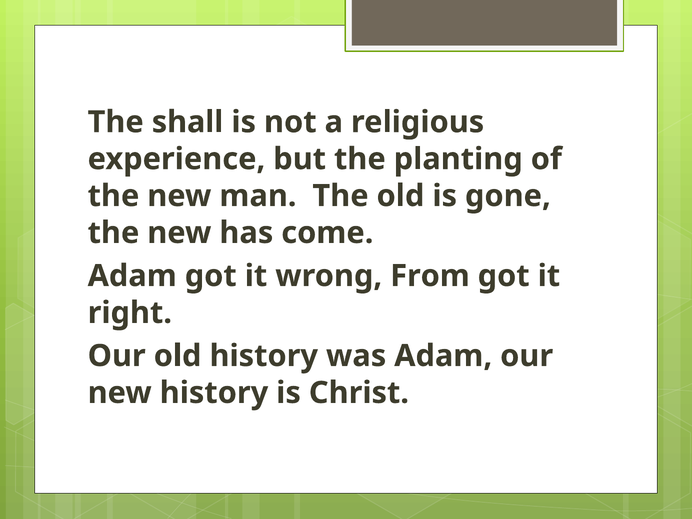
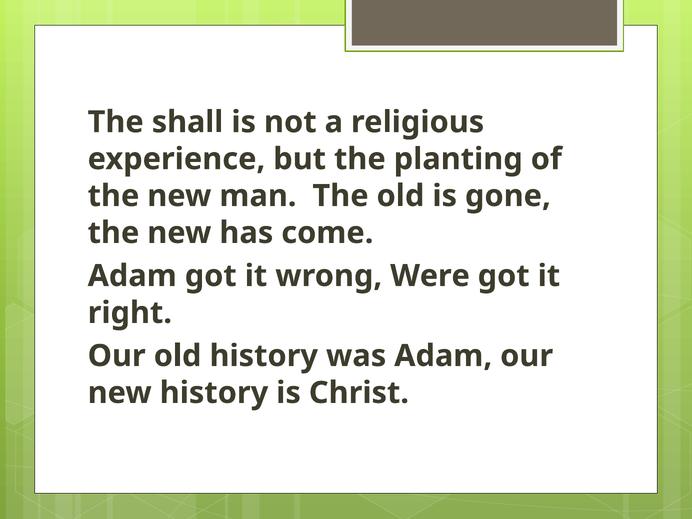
From: From -> Were (430, 276)
